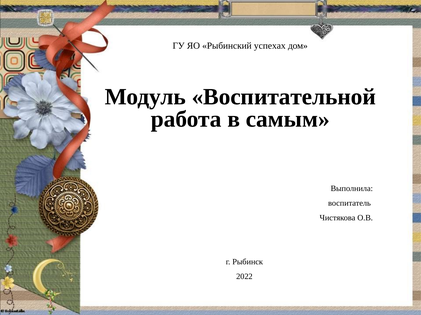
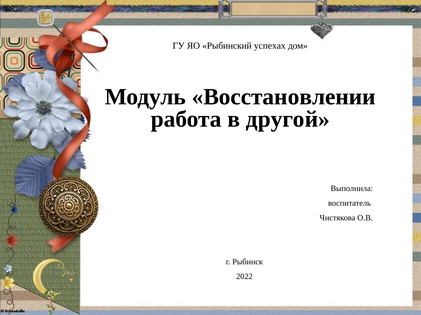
Воспитательной: Воспитательной -> Восстановлении (284, 97)
самым: самым -> другой (288, 120)
